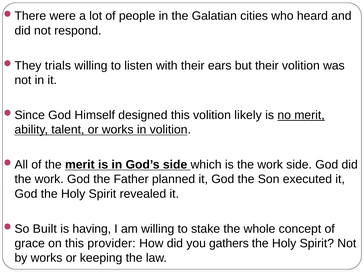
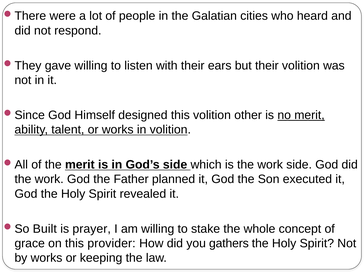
trials: trials -> gave (58, 66)
likely: likely -> other (248, 115)
having: having -> prayer (92, 229)
